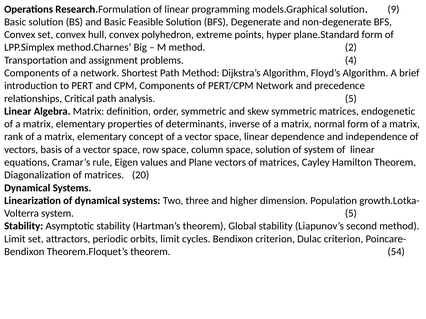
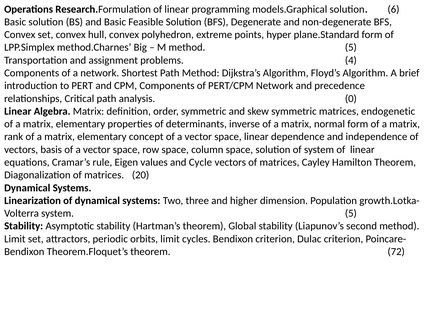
9: 9 -> 6 (393, 9)
method 2: 2 -> 5 (351, 48)
analysis 5: 5 -> 0 (351, 99)
Plane: Plane -> Cycle (200, 163)
54: 54 -> 72 (396, 252)
